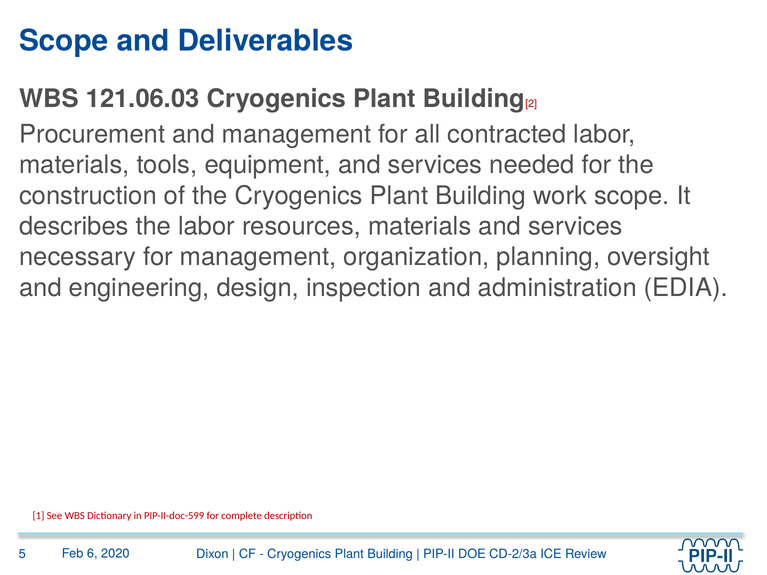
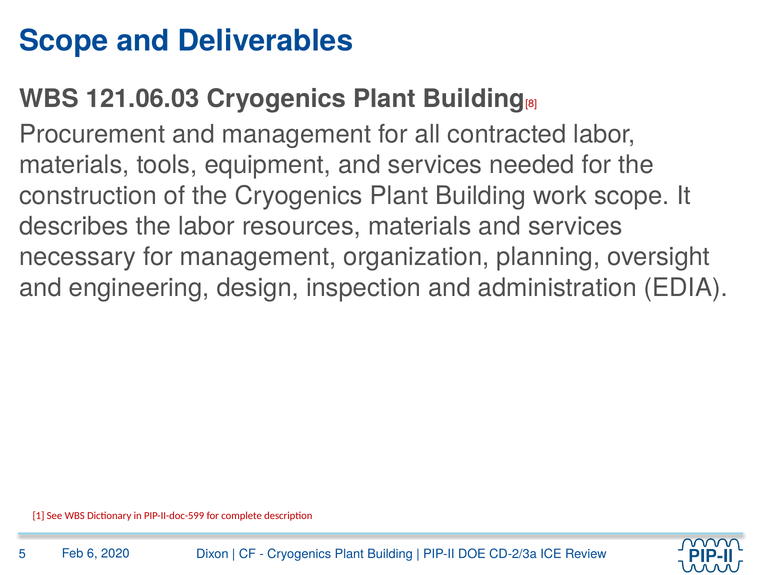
2: 2 -> 8 (531, 104)
